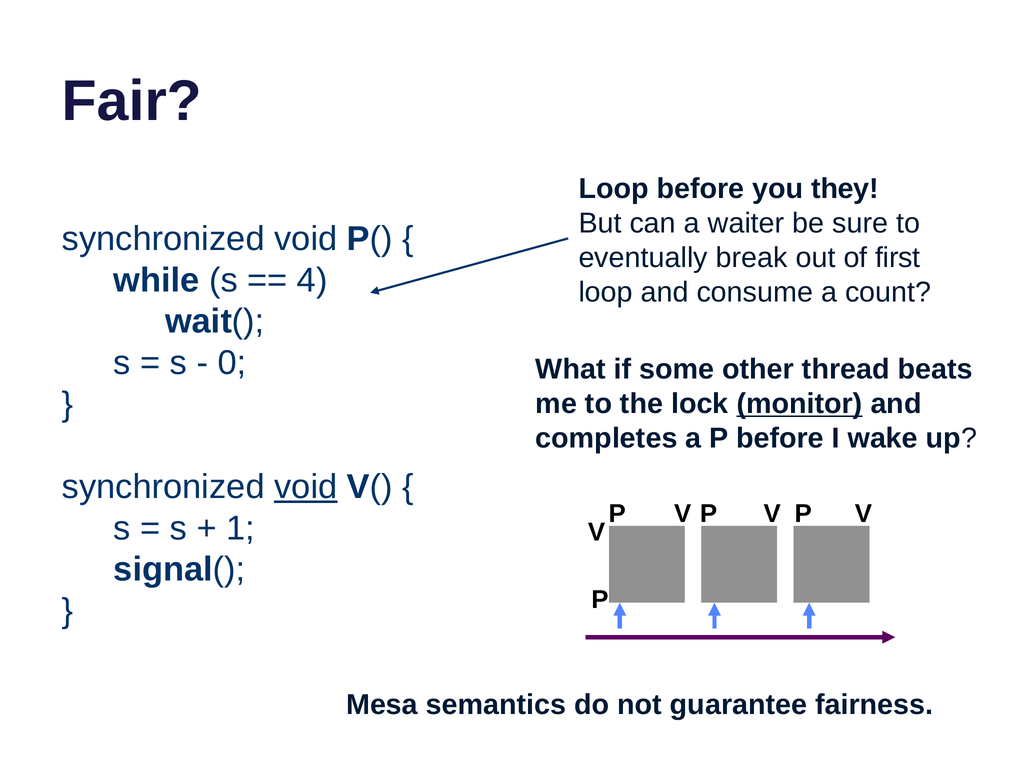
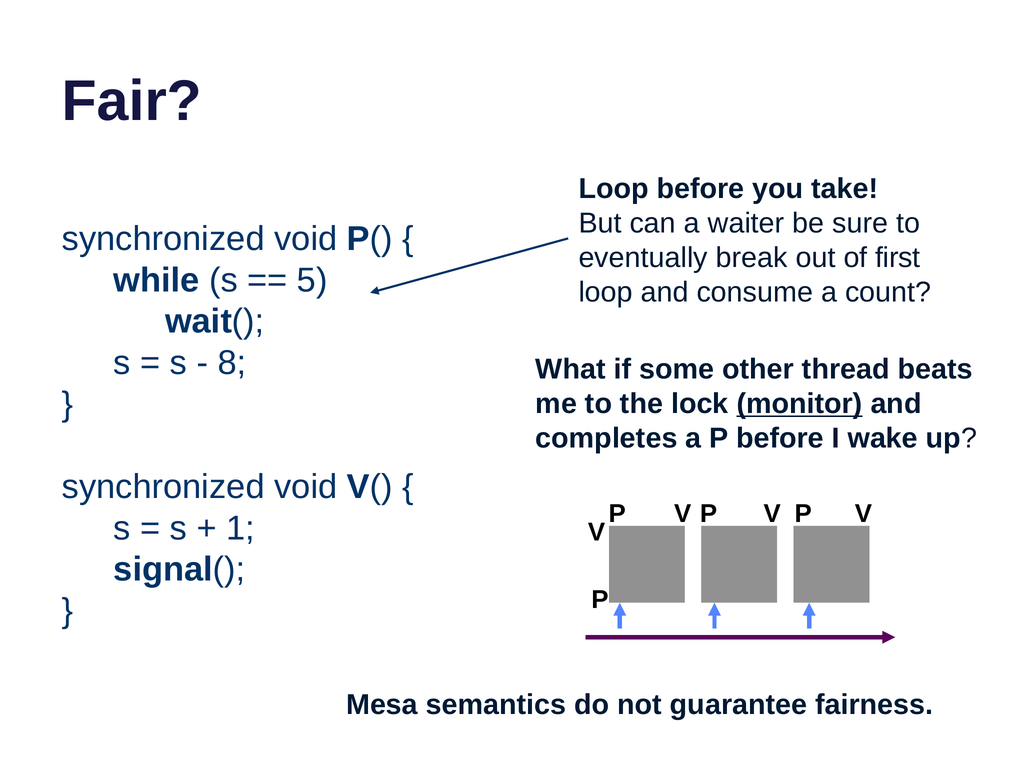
they: they -> take (845, 189)
4: 4 -> 5 (312, 280)
0: 0 -> 8 (232, 363)
void underline: present -> none (306, 487)
